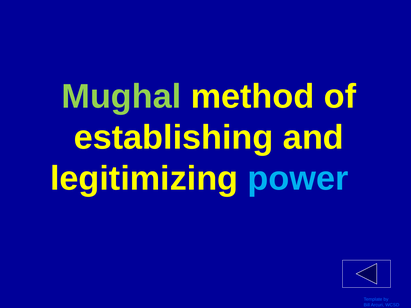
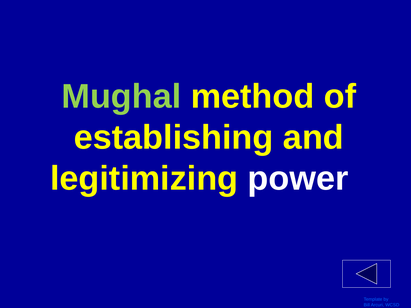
power colour: light blue -> white (298, 179)
